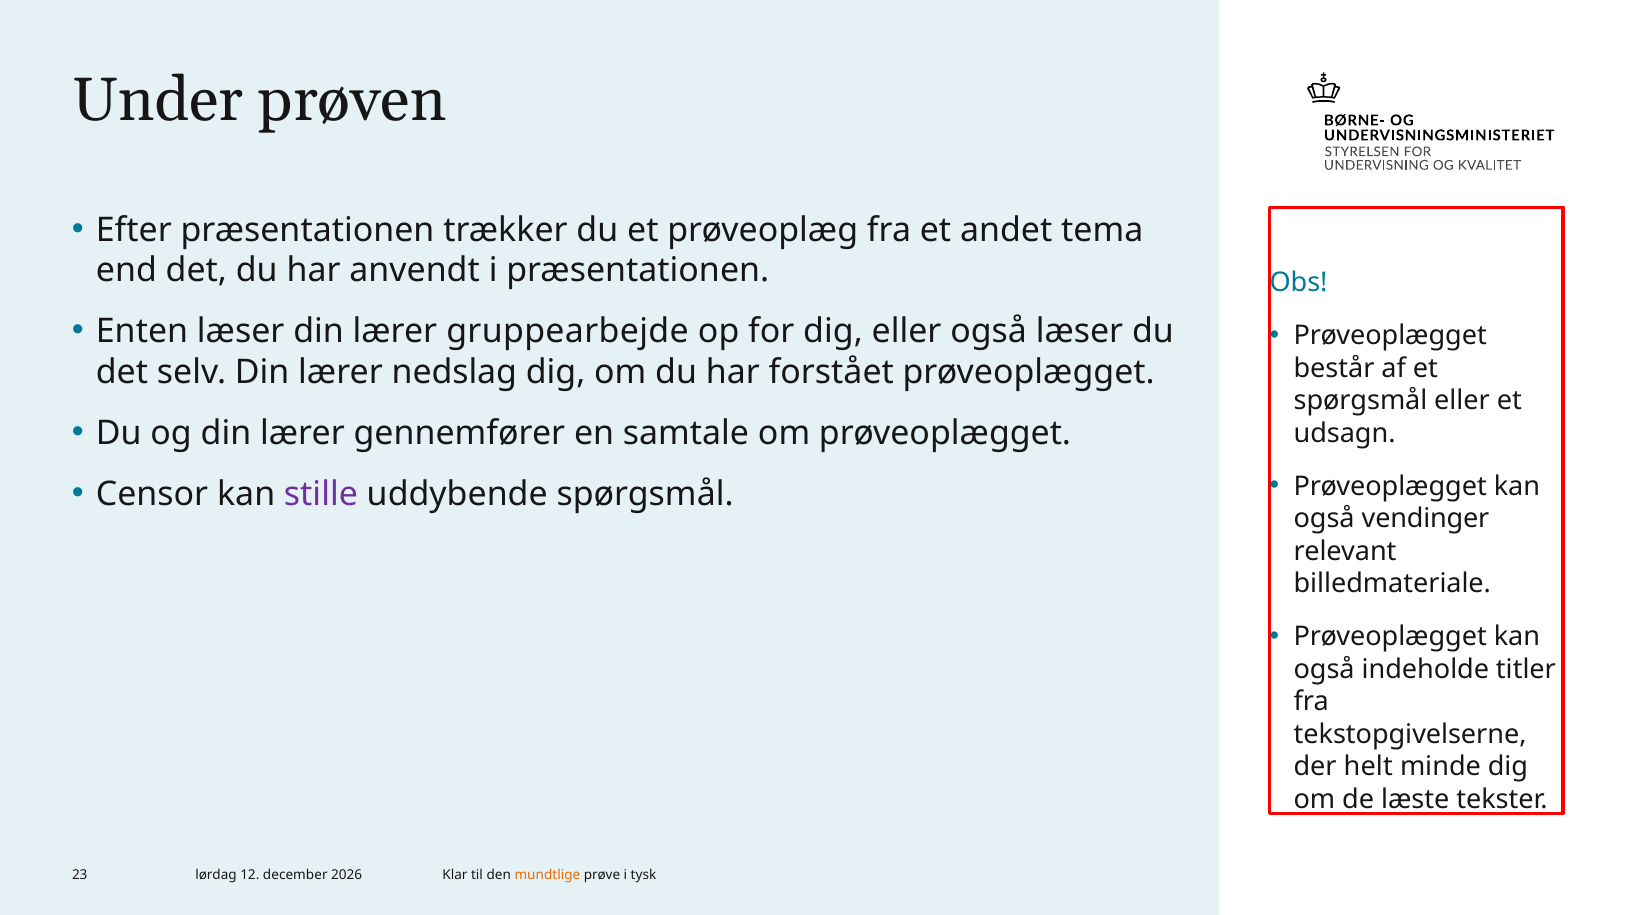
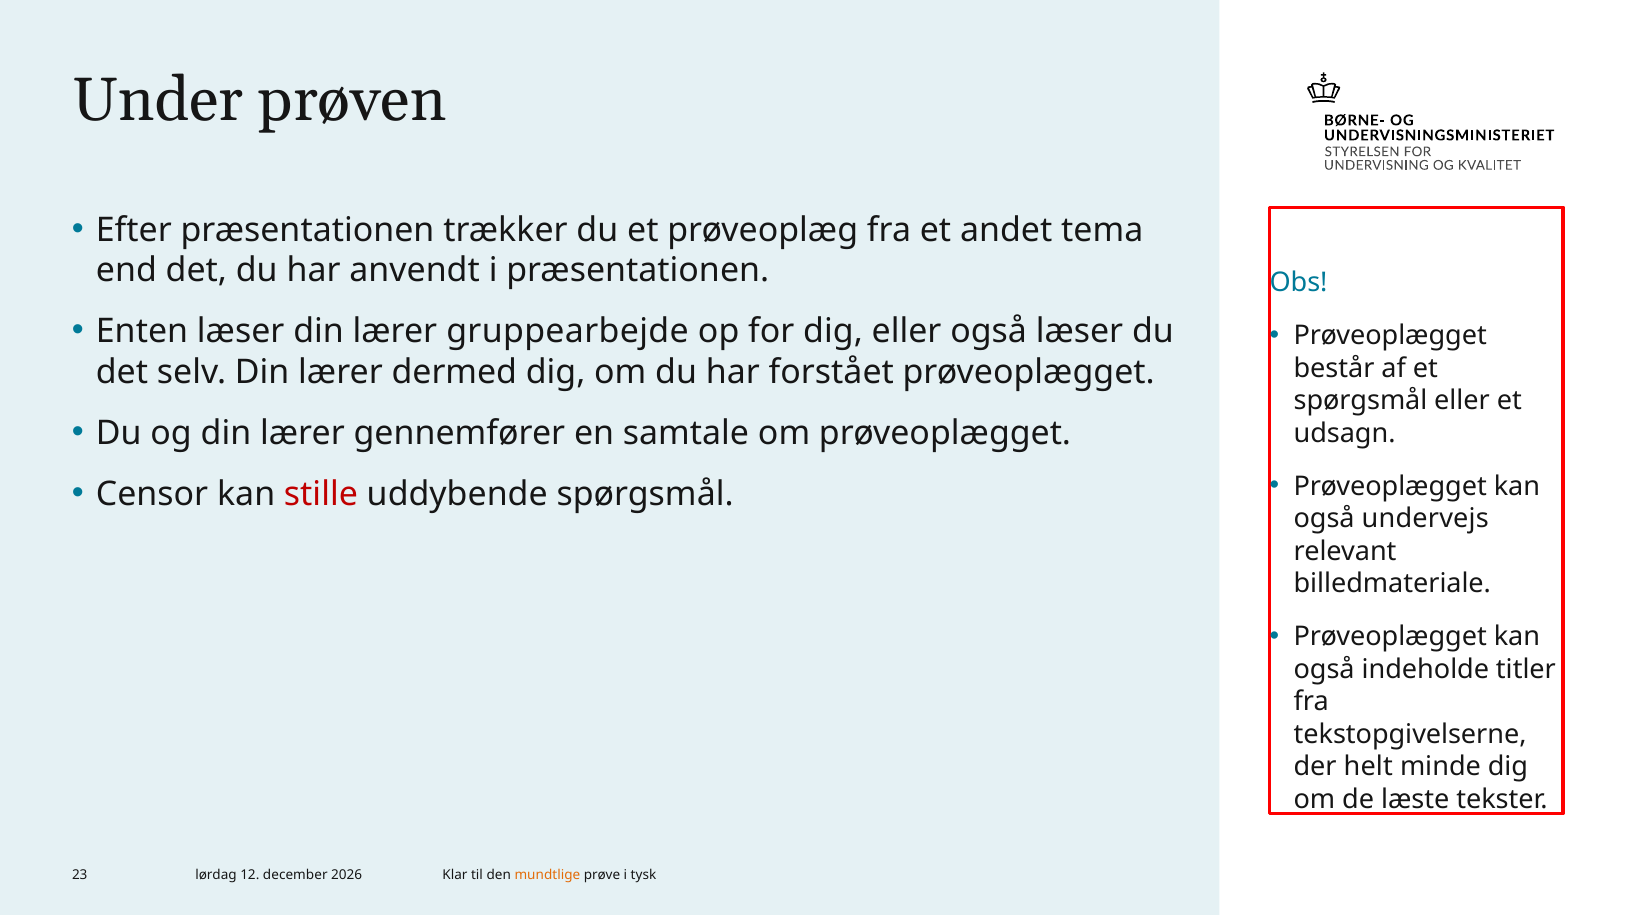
nedslag: nedslag -> dermed (454, 372)
stille colour: purple -> red (321, 494)
vendinger: vendinger -> undervejs (1425, 519)
